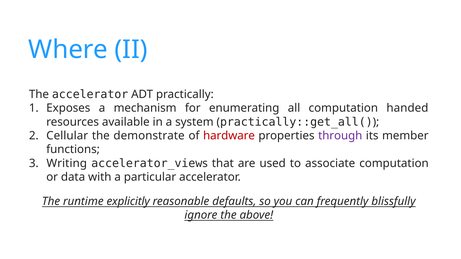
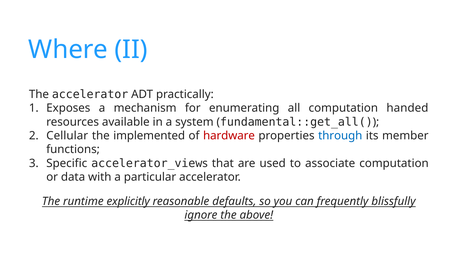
practically::get_all(: practically::get_all( -> fundamental::get_all( (296, 122)
demonstrate: demonstrate -> implemented (149, 136)
through colour: purple -> blue (340, 136)
Writing: Writing -> Specific (67, 164)
